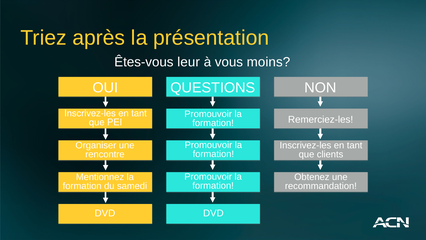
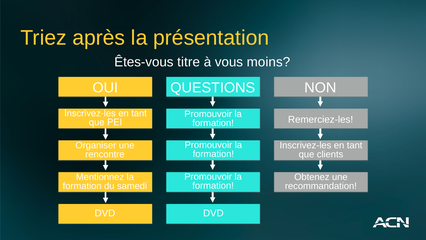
leur: leur -> titre (189, 62)
